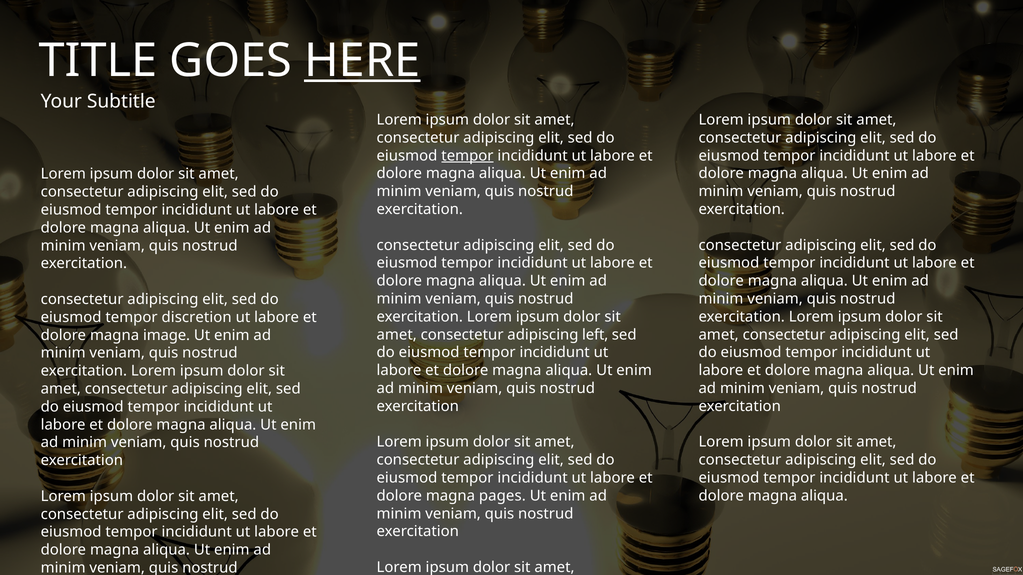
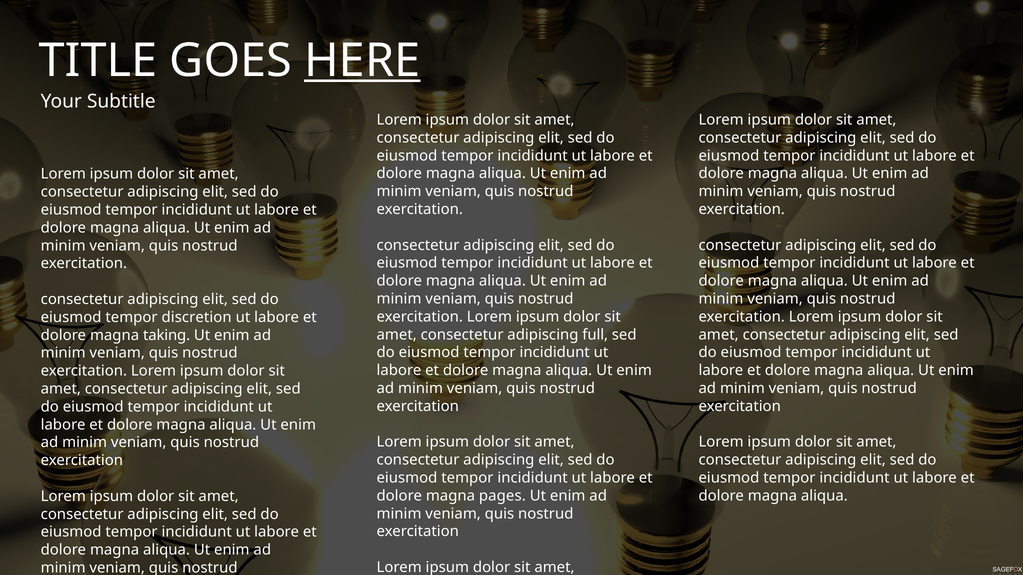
tempor underline: present -> none (467, 156)
left: left -> full (595, 335)
image: image -> taking (167, 335)
